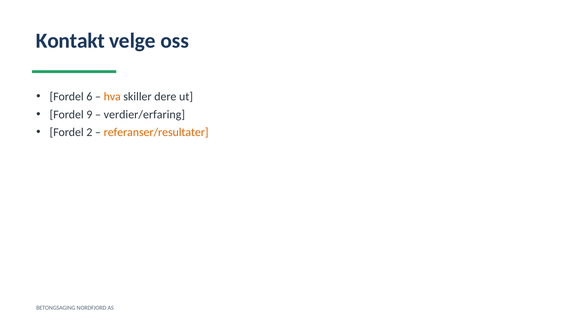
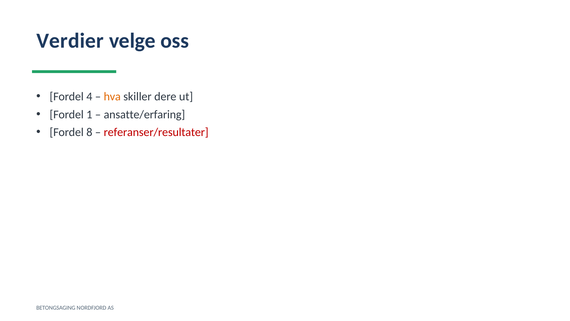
Kontakt: Kontakt -> Verdier (70, 41)
6: 6 -> 4 (89, 97)
9: 9 -> 1 (89, 114)
verdier/erfaring: verdier/erfaring -> ansatte/erfaring (144, 114)
2: 2 -> 8 (89, 132)
referanser/resultater colour: orange -> red (156, 132)
